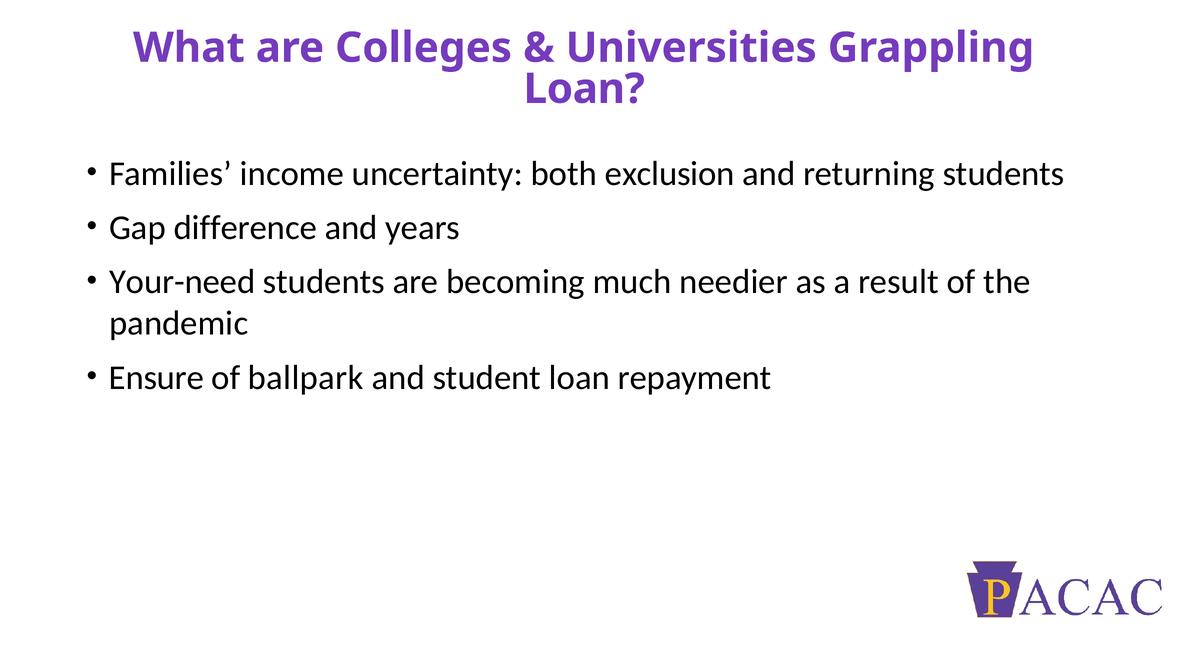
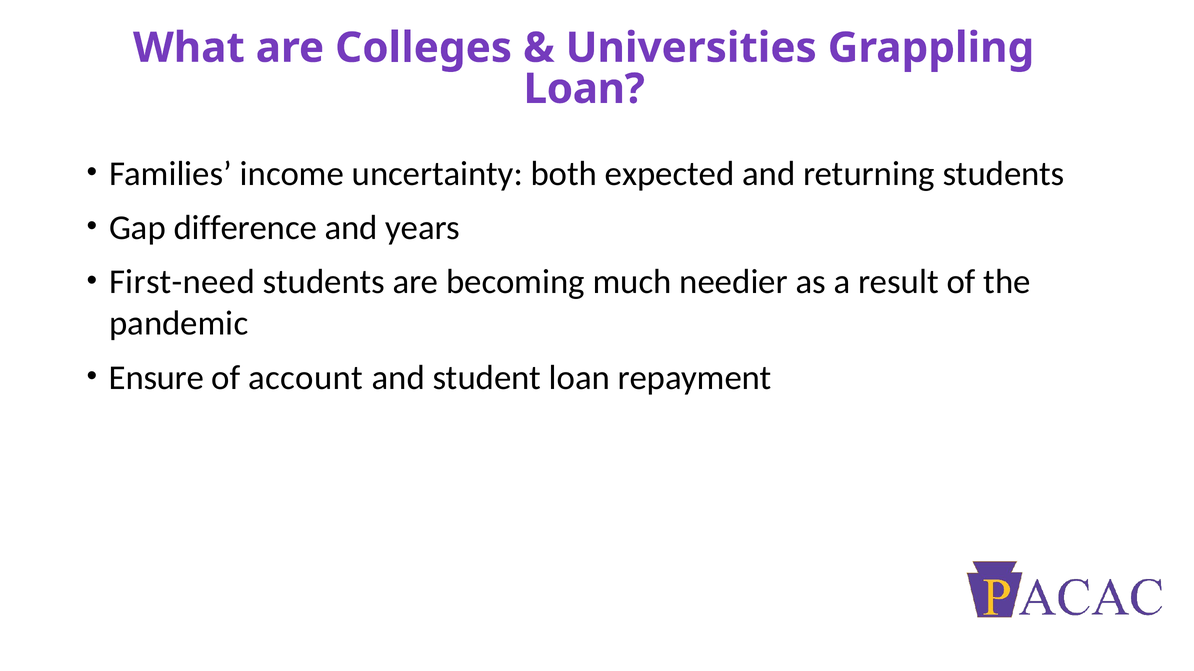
exclusion: exclusion -> expected (670, 174)
Your-need: Your-need -> First-need (182, 282)
ballpark: ballpark -> account (306, 378)
